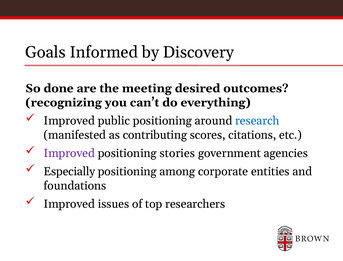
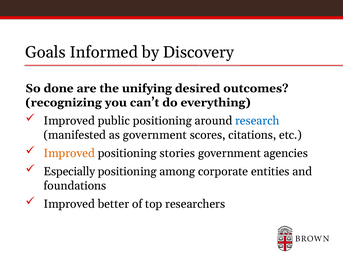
meeting: meeting -> unifying (147, 88)
as contributing: contributing -> government (155, 135)
Improved colour: purple -> orange (69, 153)
issues: issues -> better (113, 204)
